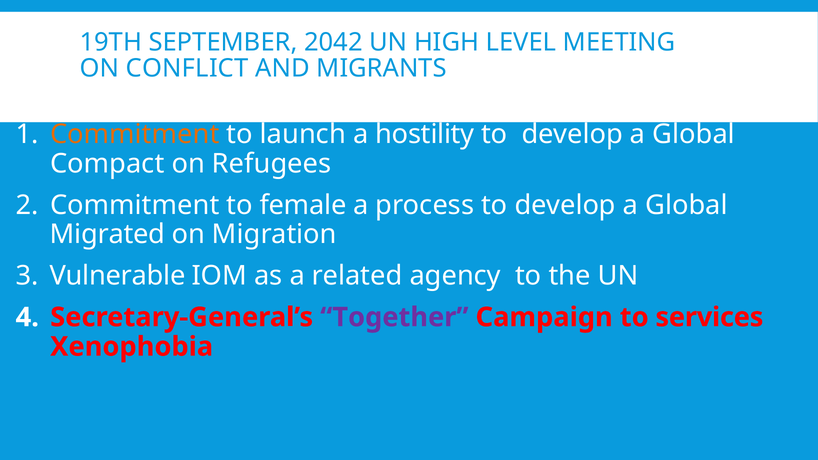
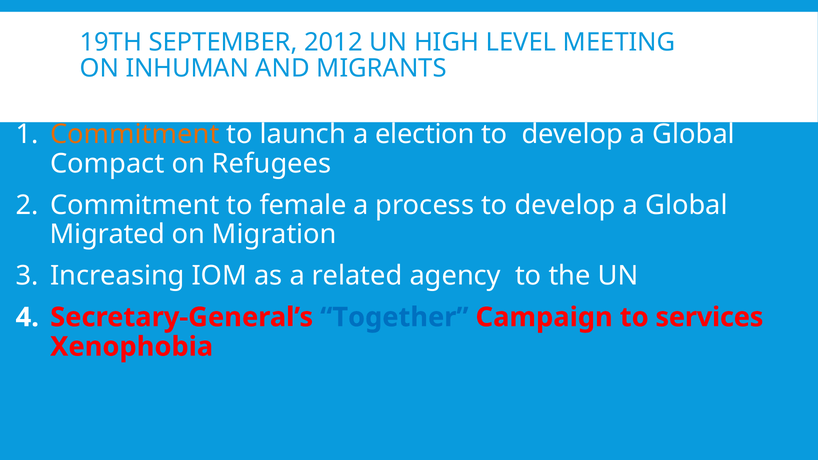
2042: 2042 -> 2012 (333, 42)
CONFLICT: CONFLICT -> INHUMAN (187, 68)
hostility: hostility -> election (425, 134)
Vulnerable: Vulnerable -> Increasing (117, 276)
Together colour: purple -> blue (394, 317)
